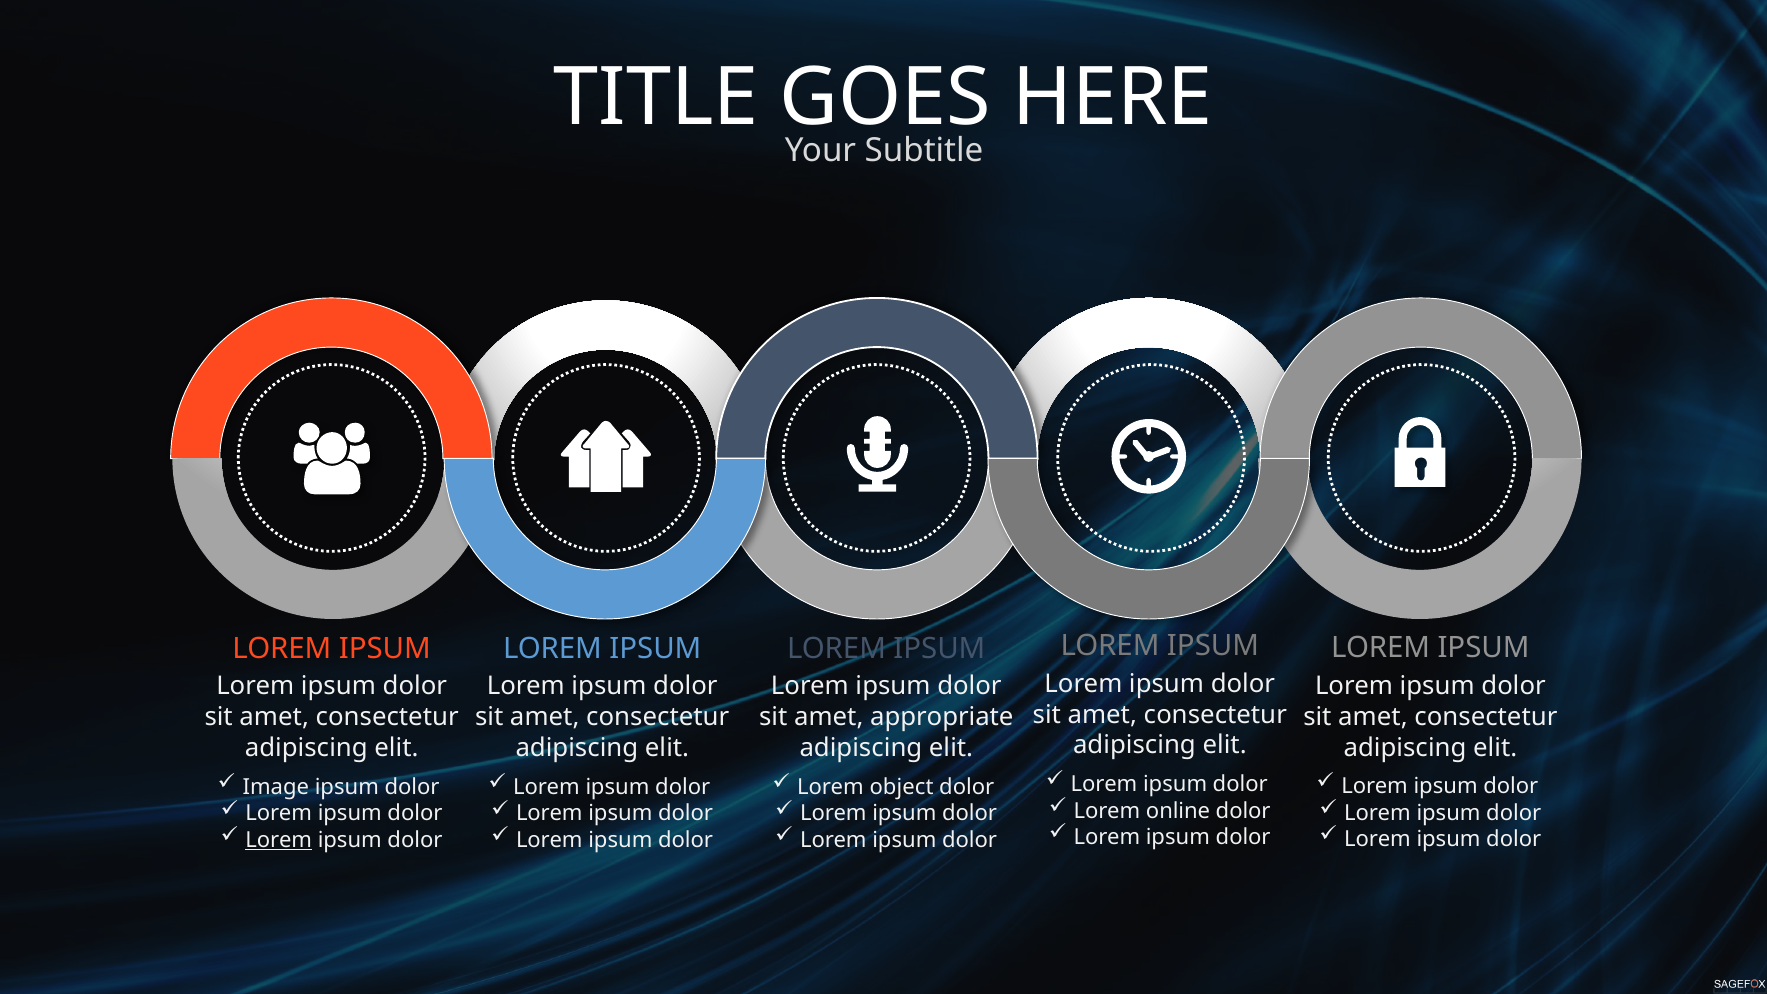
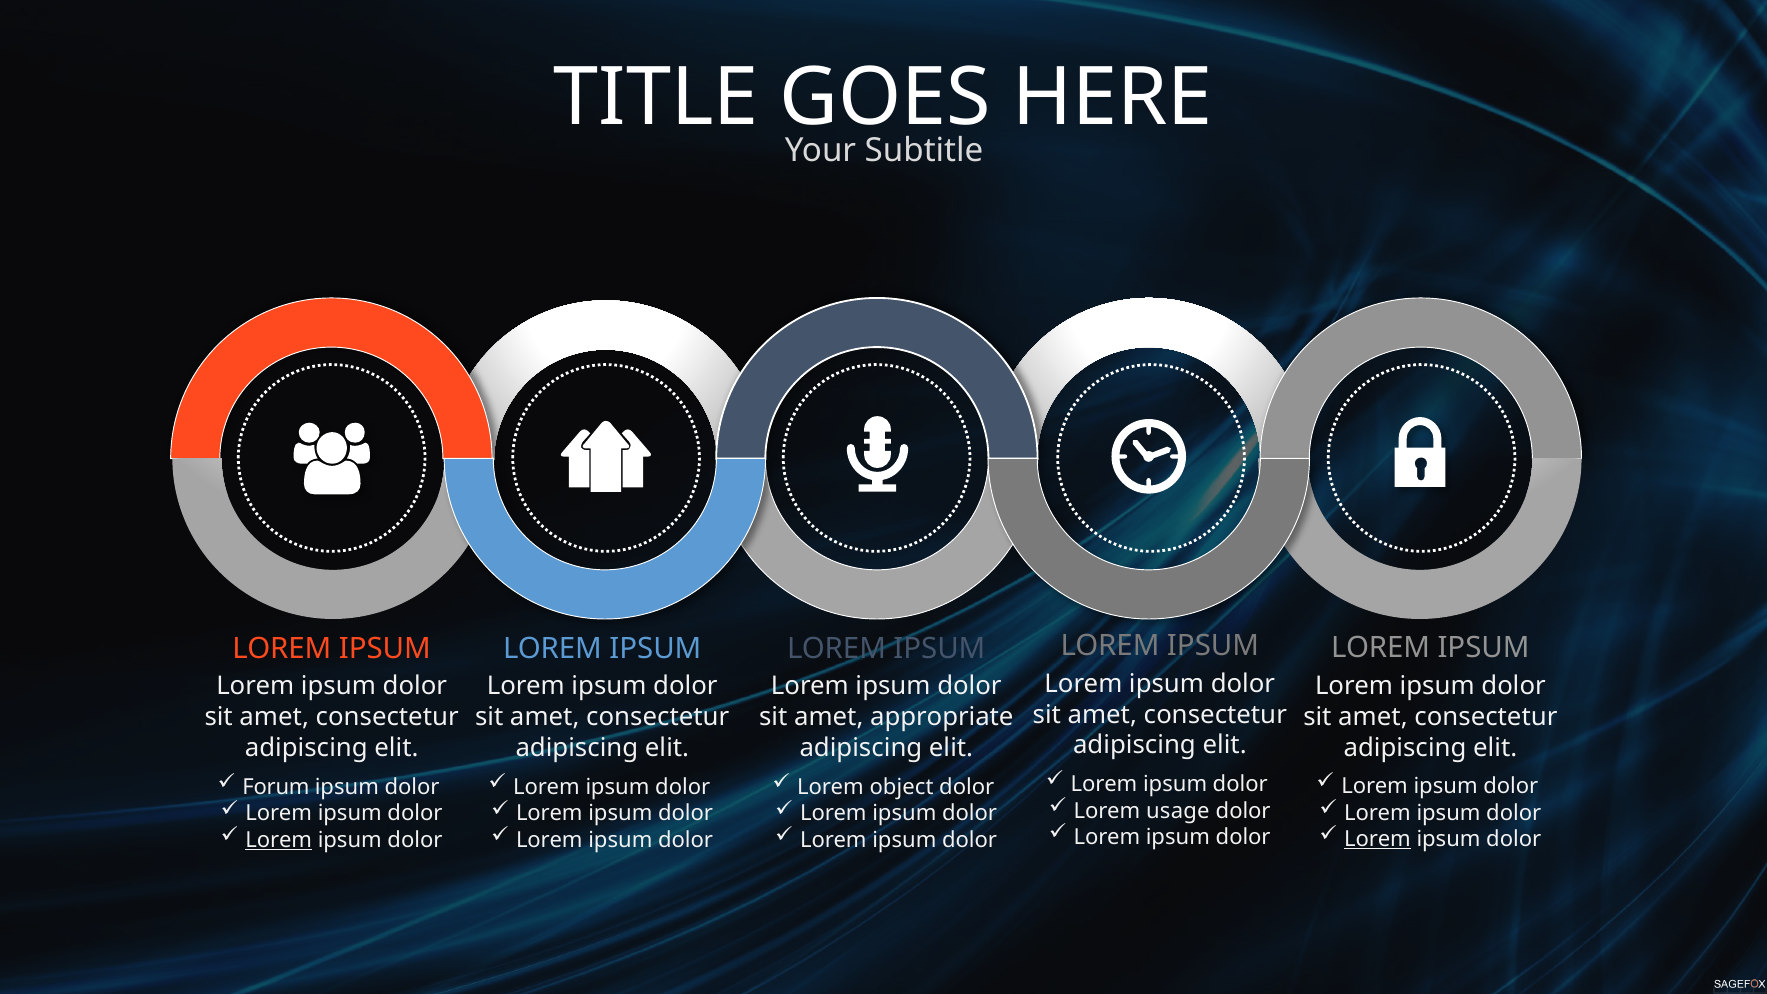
Image: Image -> Forum (276, 787)
online: online -> usage (1178, 811)
Lorem underline: none -> present (1378, 839)
